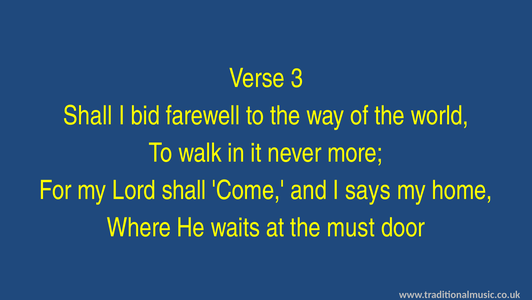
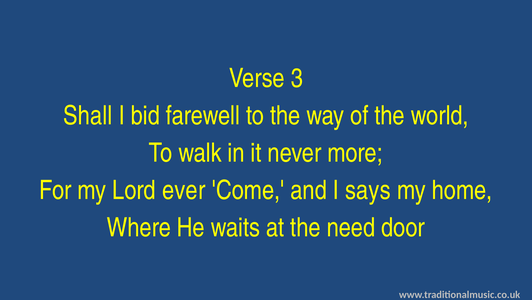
Lord shall: shall -> ever (184, 190)
must: must -> need (351, 227)
